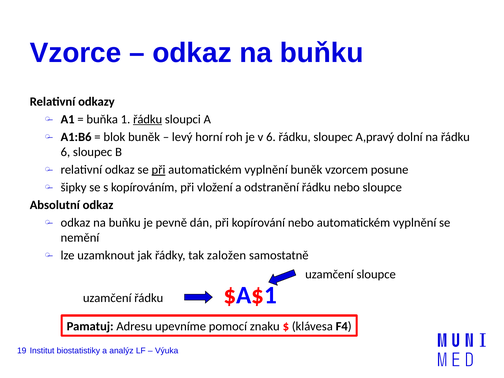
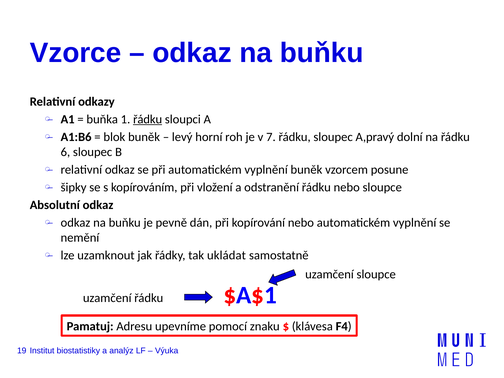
v 6: 6 -> 7 (271, 137)
při underline: present -> none (159, 170)
založen: založen -> ukládat (226, 255)
